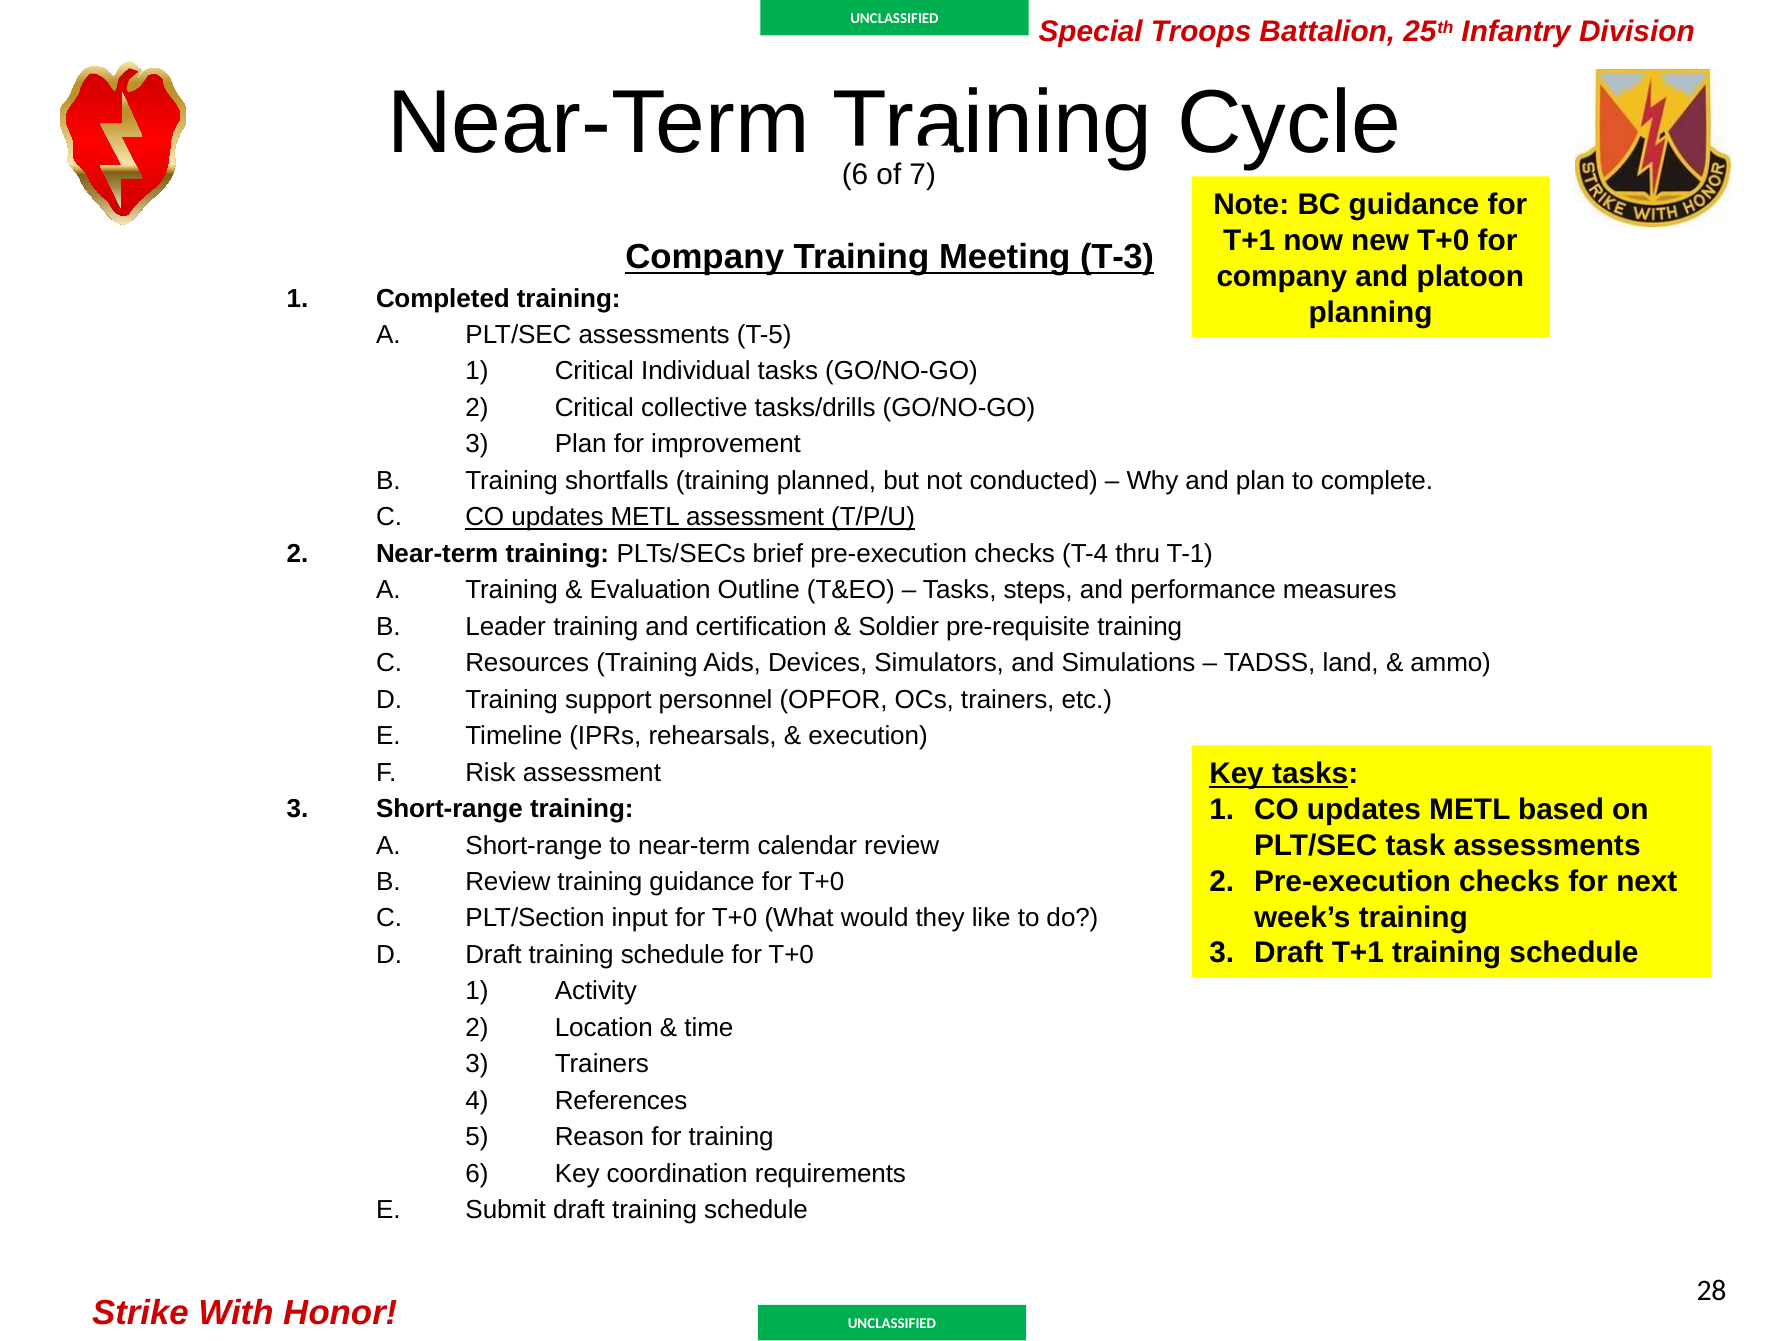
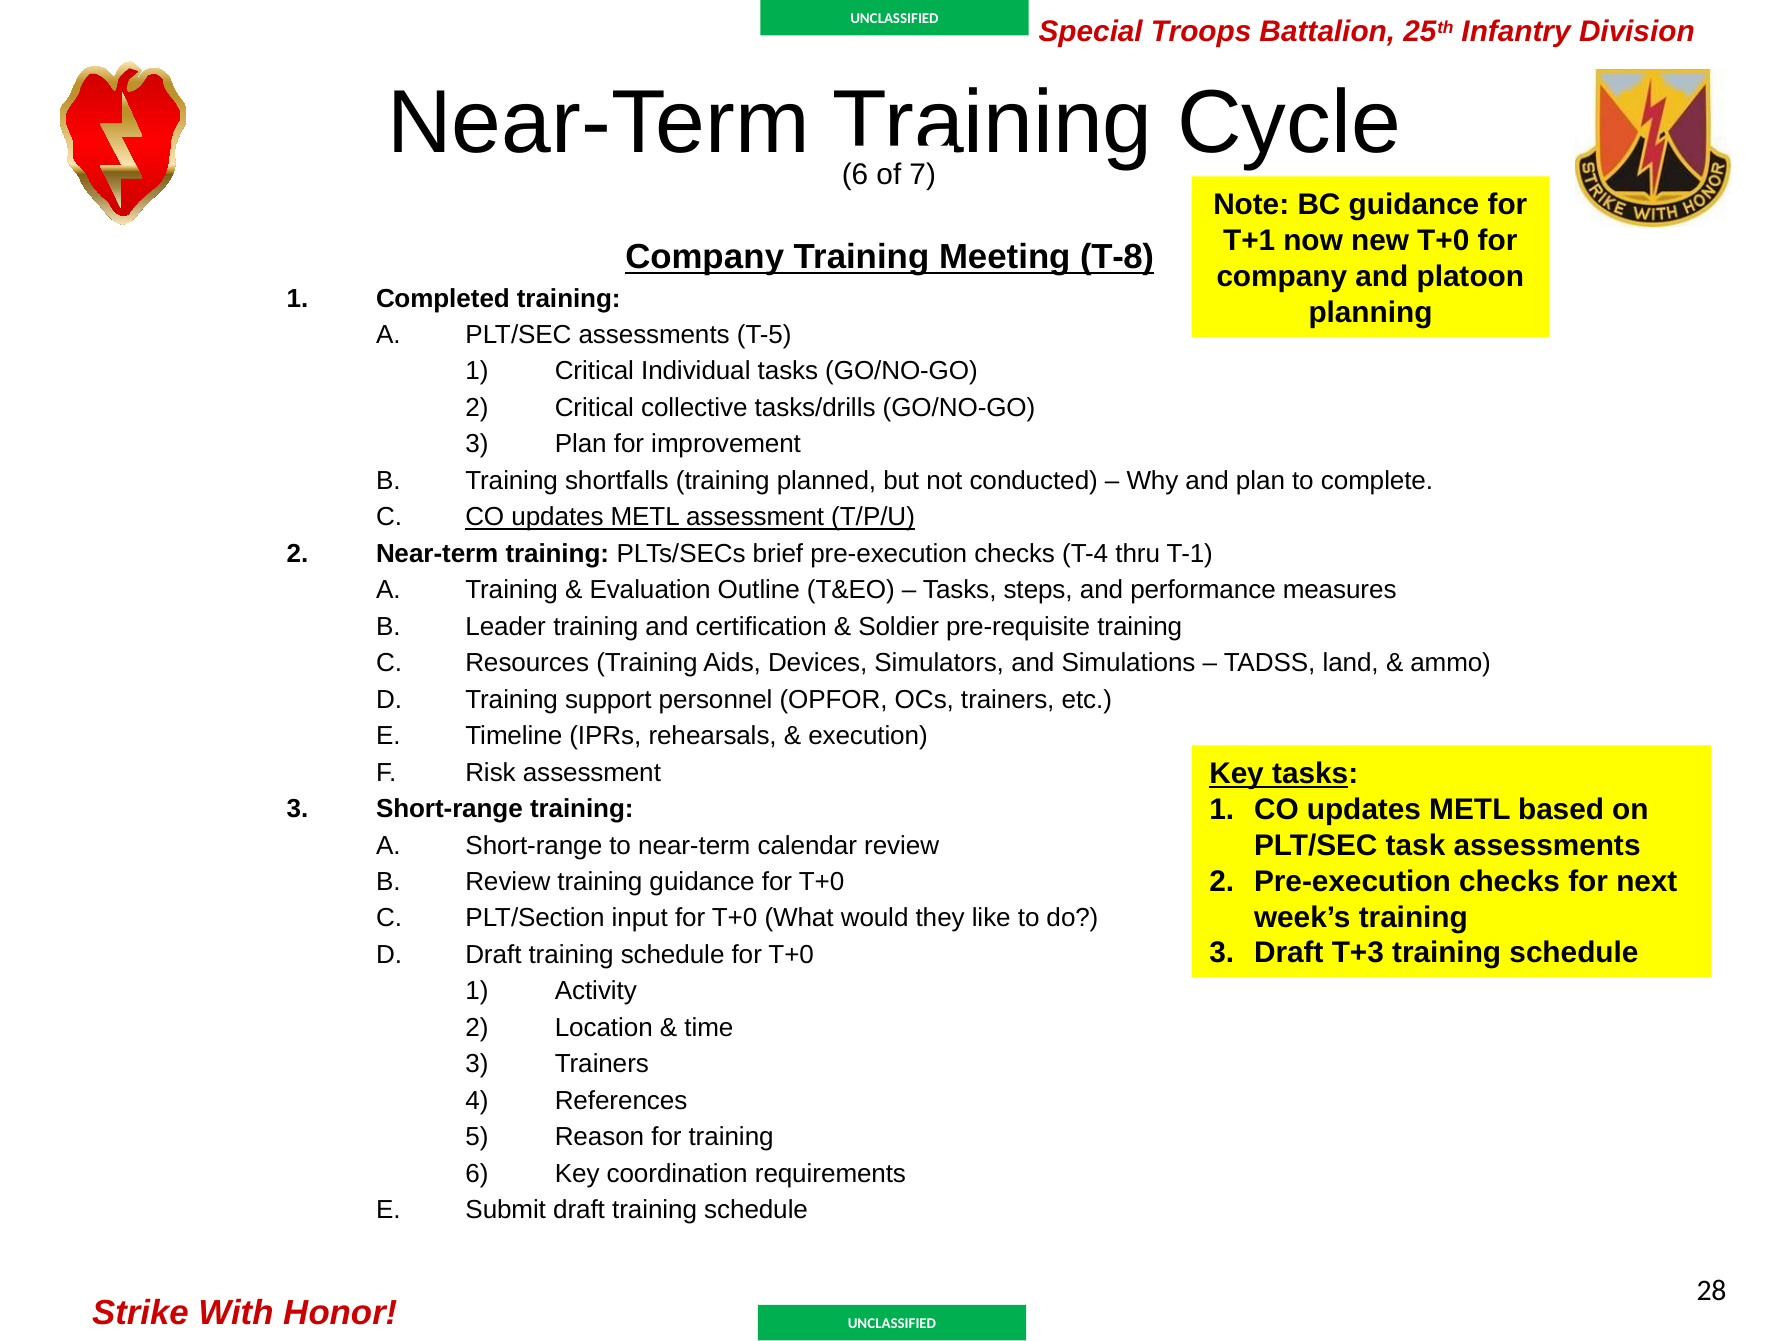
T-3: T-3 -> T-8 (1117, 258)
Draft T+1: T+1 -> T+3 (1358, 953)
